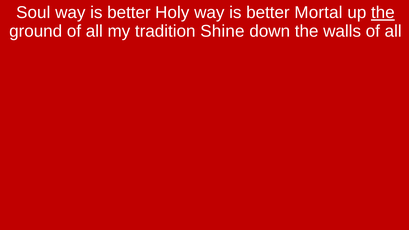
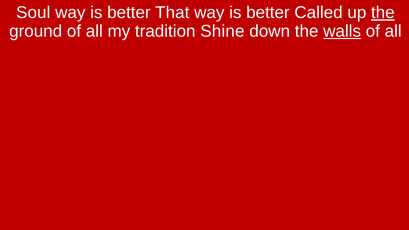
Holy: Holy -> That (172, 13)
Mortal: Mortal -> Called (319, 13)
walls underline: none -> present (342, 31)
